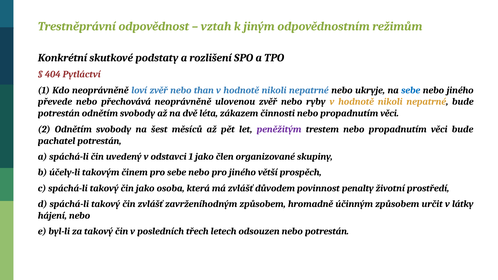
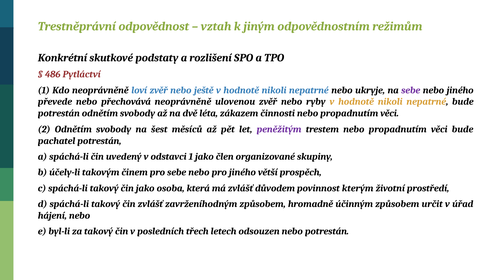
404: 404 -> 486 (53, 74)
than: than -> ještě (204, 90)
sebe colour: blue -> purple (411, 90)
penalty: penalty -> kterým (358, 188)
látky: látky -> úřad (463, 204)
